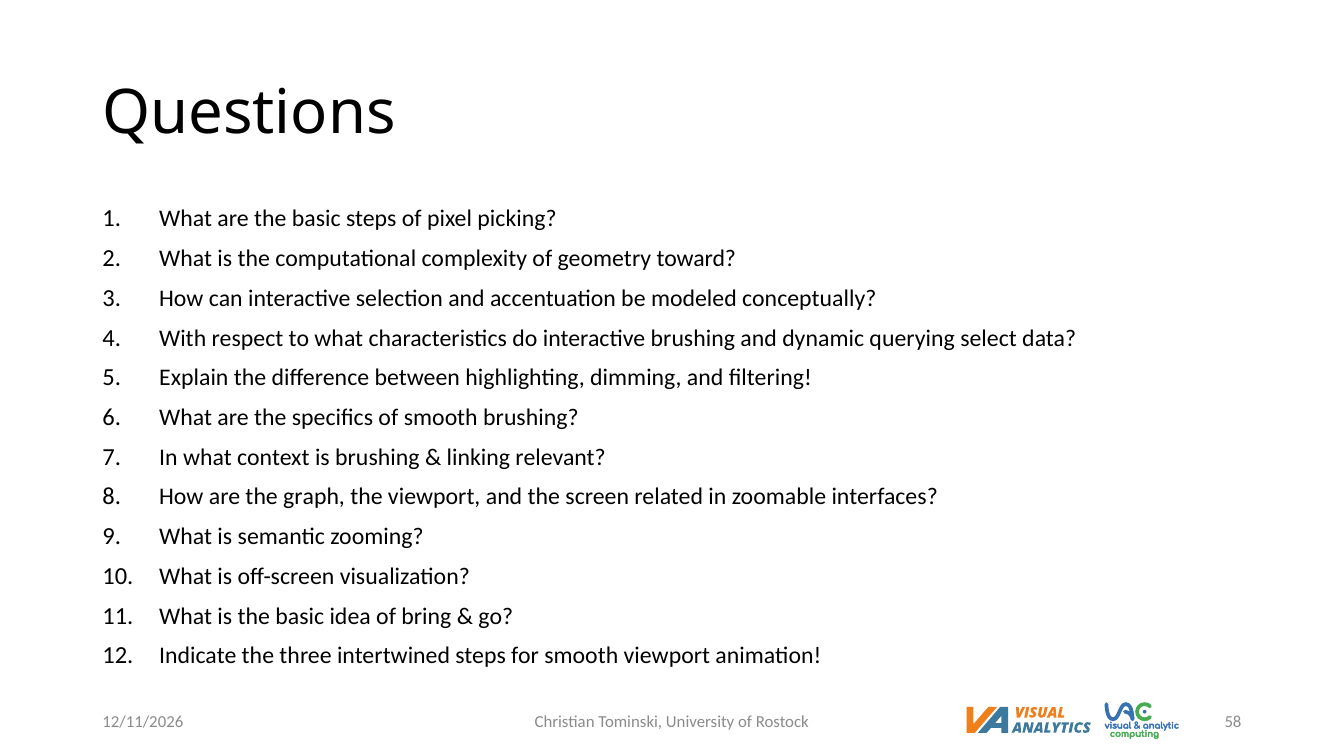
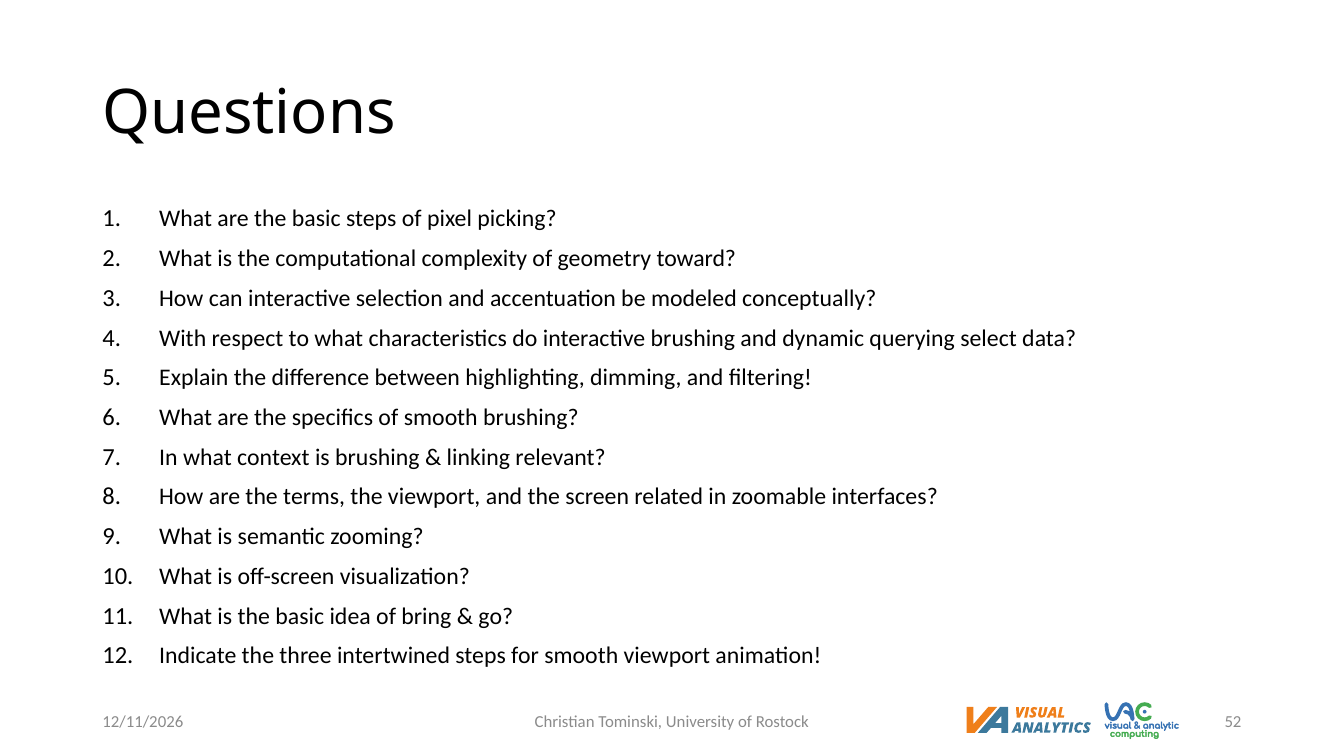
graph: graph -> terms (314, 497)
58: 58 -> 52 (1233, 722)
